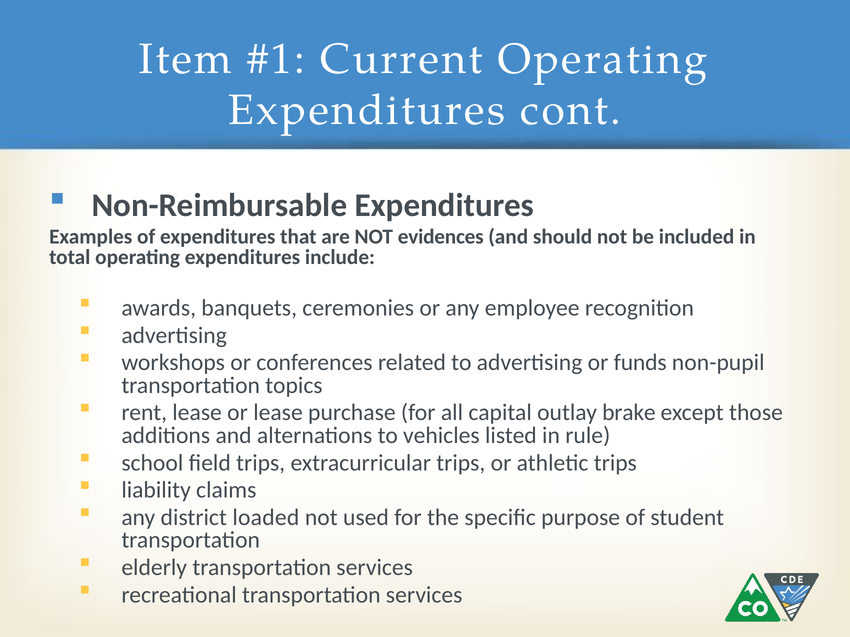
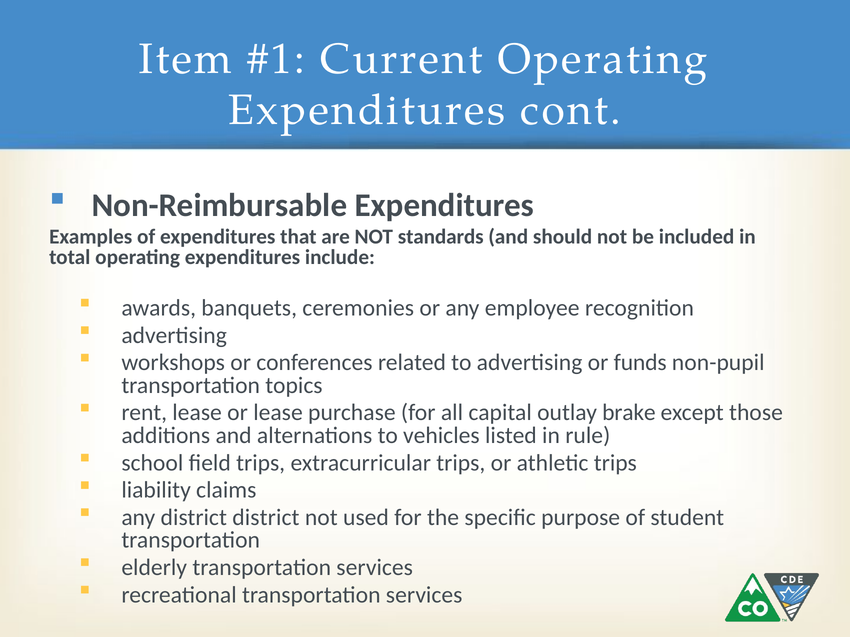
evidences: evidences -> standards (441, 237)
district loaded: loaded -> district (266, 518)
